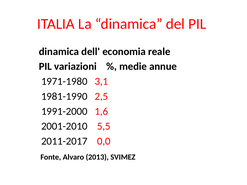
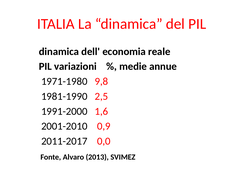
3,1: 3,1 -> 9,8 (101, 82)
5,5: 5,5 -> 0,9 (104, 126)
